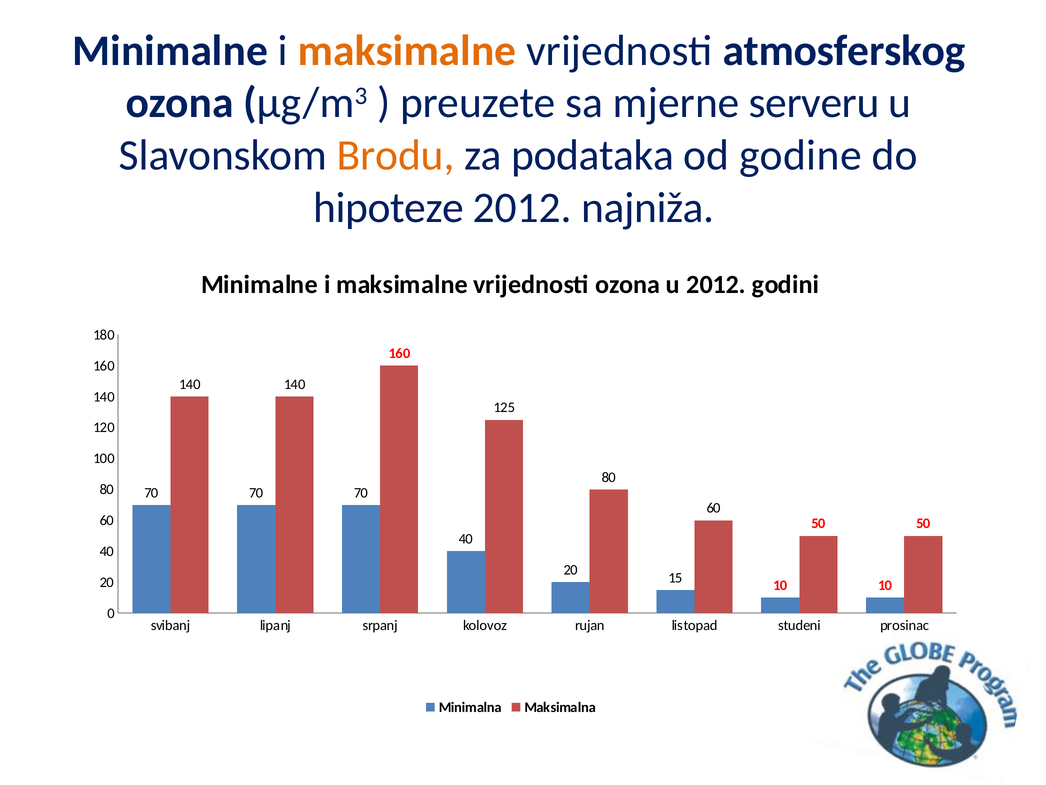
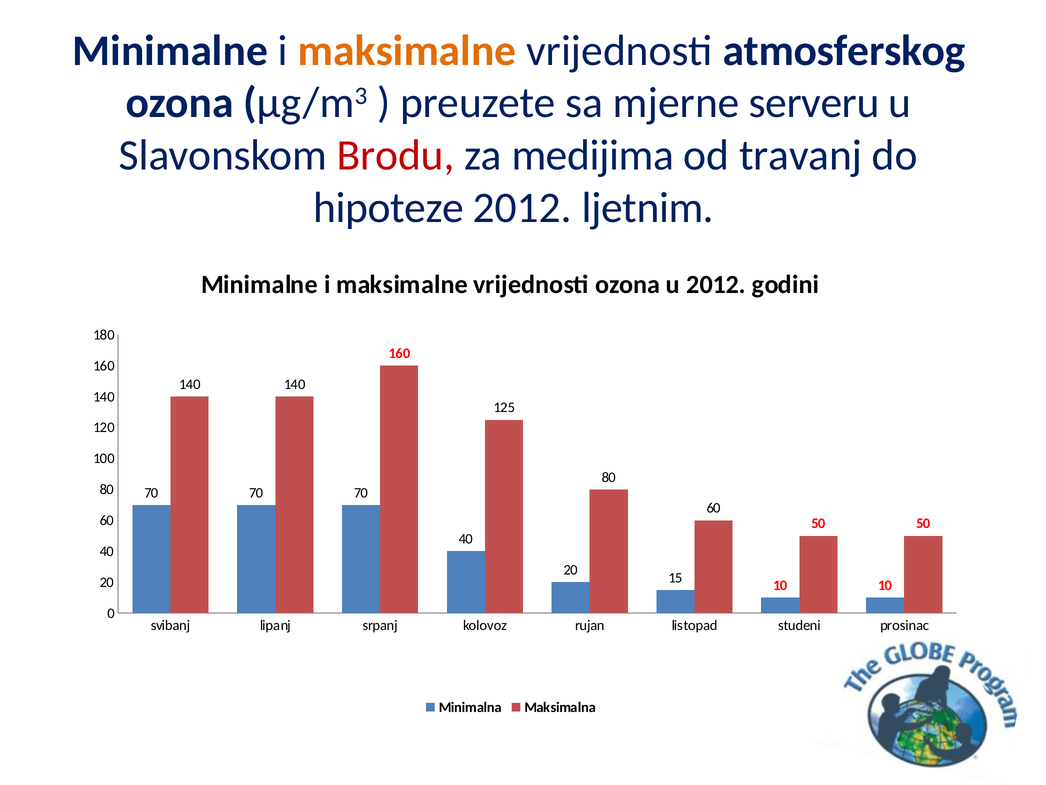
Brodu colour: orange -> red (396, 155)
podataka: podataka -> medijima (593, 155)
godine: godine -> travanj (801, 155)
najniža: najniža -> ljetnim (648, 208)
